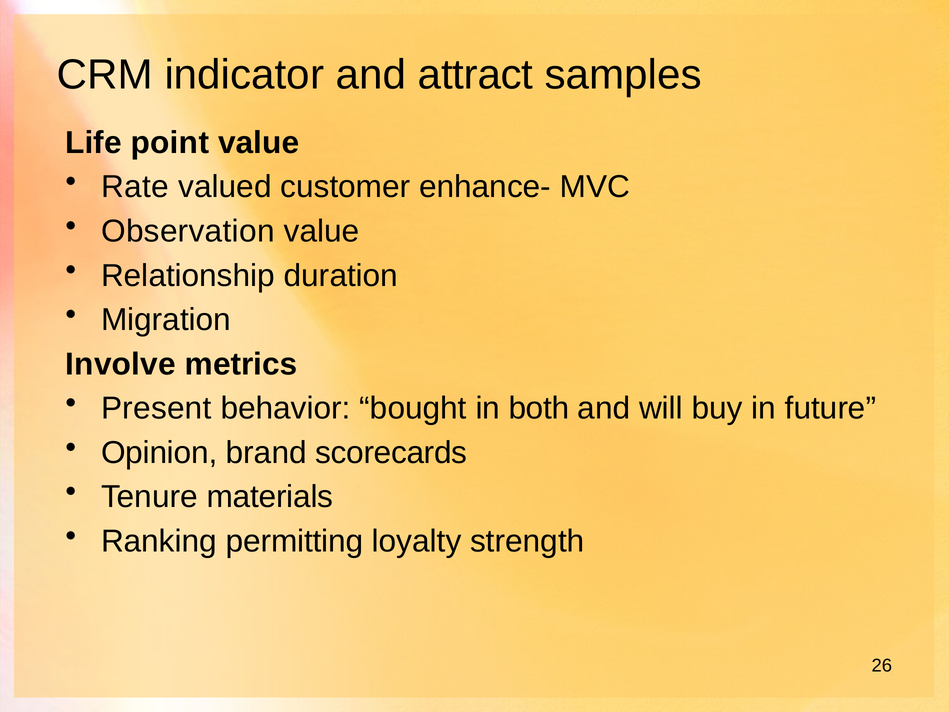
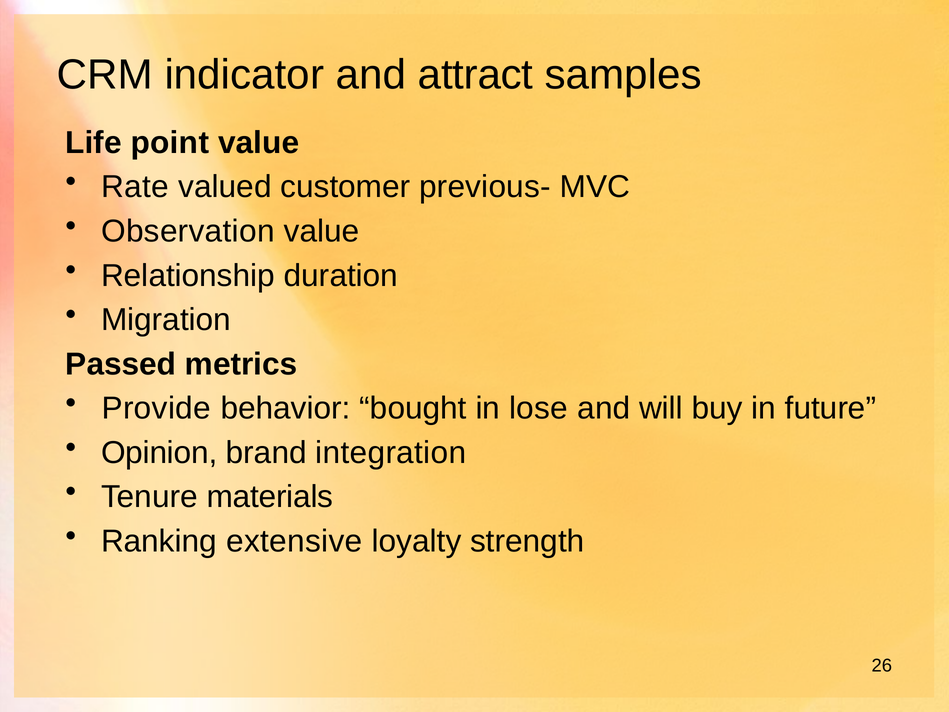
enhance-: enhance- -> previous- (485, 187)
Involve: Involve -> Passed (121, 364)
Present: Present -> Provide (156, 408)
both: both -> lose (539, 408)
scorecards: scorecards -> integration (391, 453)
permitting: permitting -> extensive (294, 541)
